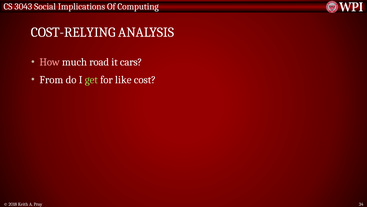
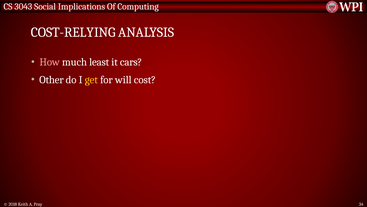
road: road -> least (99, 62)
From: From -> Other (51, 80)
get colour: light green -> yellow (91, 80)
like: like -> will (123, 80)
